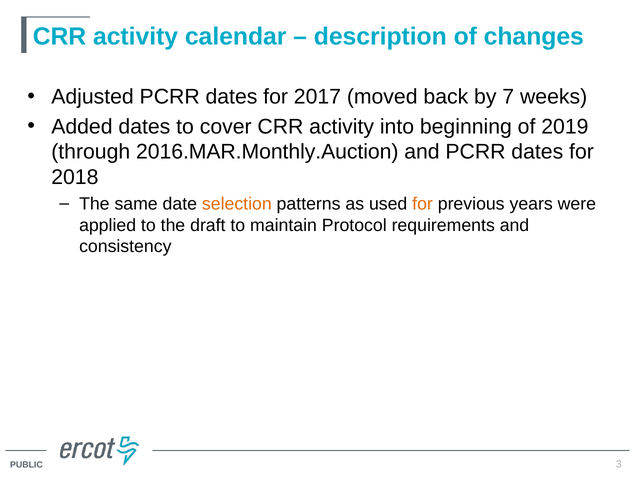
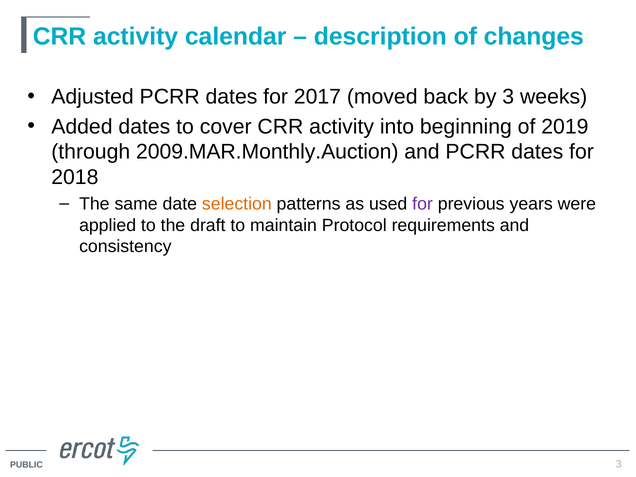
by 7: 7 -> 3 (508, 97)
2016.MAR.Monthly.Auction: 2016.MAR.Monthly.Auction -> 2009.MAR.Monthly.Auction (267, 152)
for colour: orange -> purple (423, 204)
